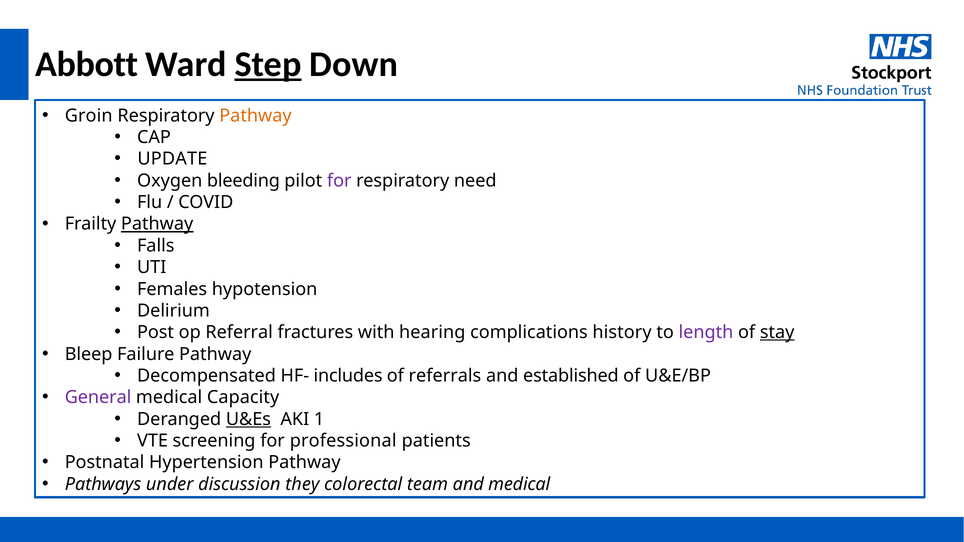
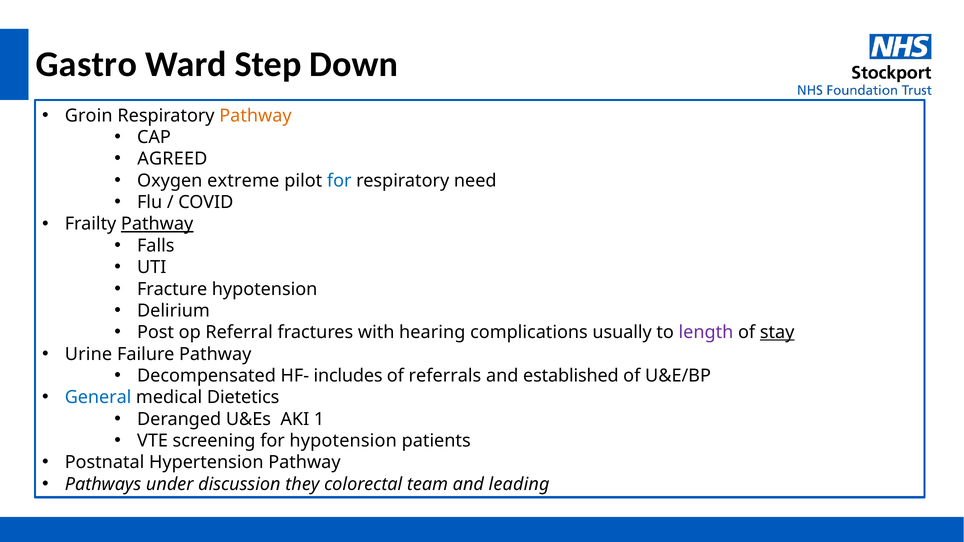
Abbott: Abbott -> Gastro (86, 64)
Step underline: present -> none (268, 64)
UPDATE: UPDATE -> AGREED (172, 159)
bleeding: bleeding -> extreme (243, 181)
for colour: purple -> blue (339, 181)
Females: Females -> Fracture (172, 289)
history: history -> usually (622, 333)
Bleep: Bleep -> Urine (88, 354)
General colour: purple -> blue (98, 398)
Capacity: Capacity -> Dietetics (243, 398)
U&Es underline: present -> none (248, 419)
for professional: professional -> hypotension (343, 441)
and medical: medical -> leading (519, 484)
